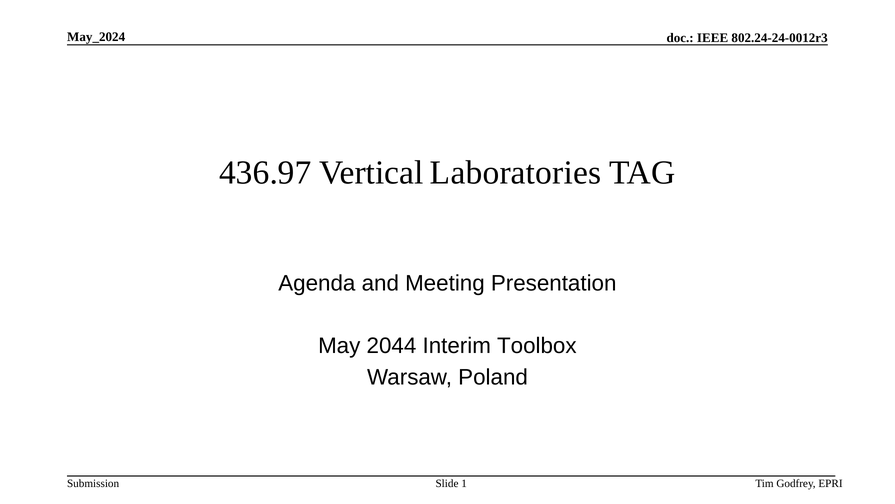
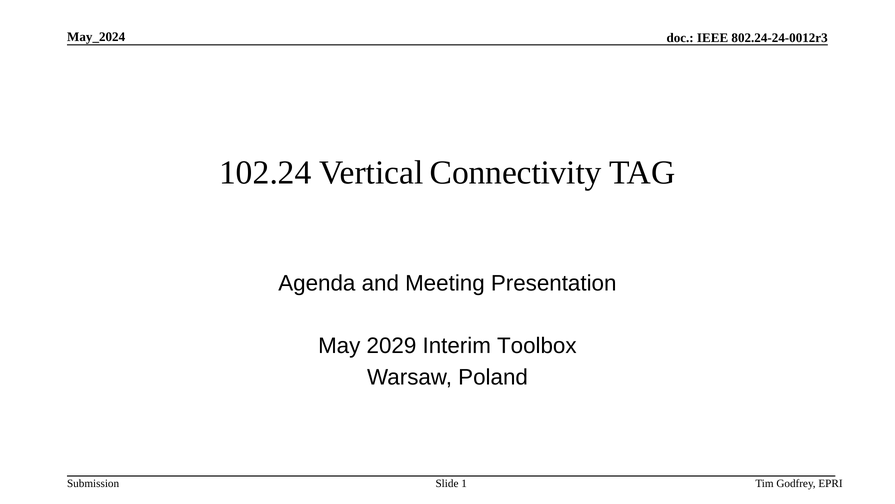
436.97: 436.97 -> 102.24 (265, 172)
Laboratories: Laboratories -> Connectivity (516, 172)
2044: 2044 -> 2029 (391, 345)
